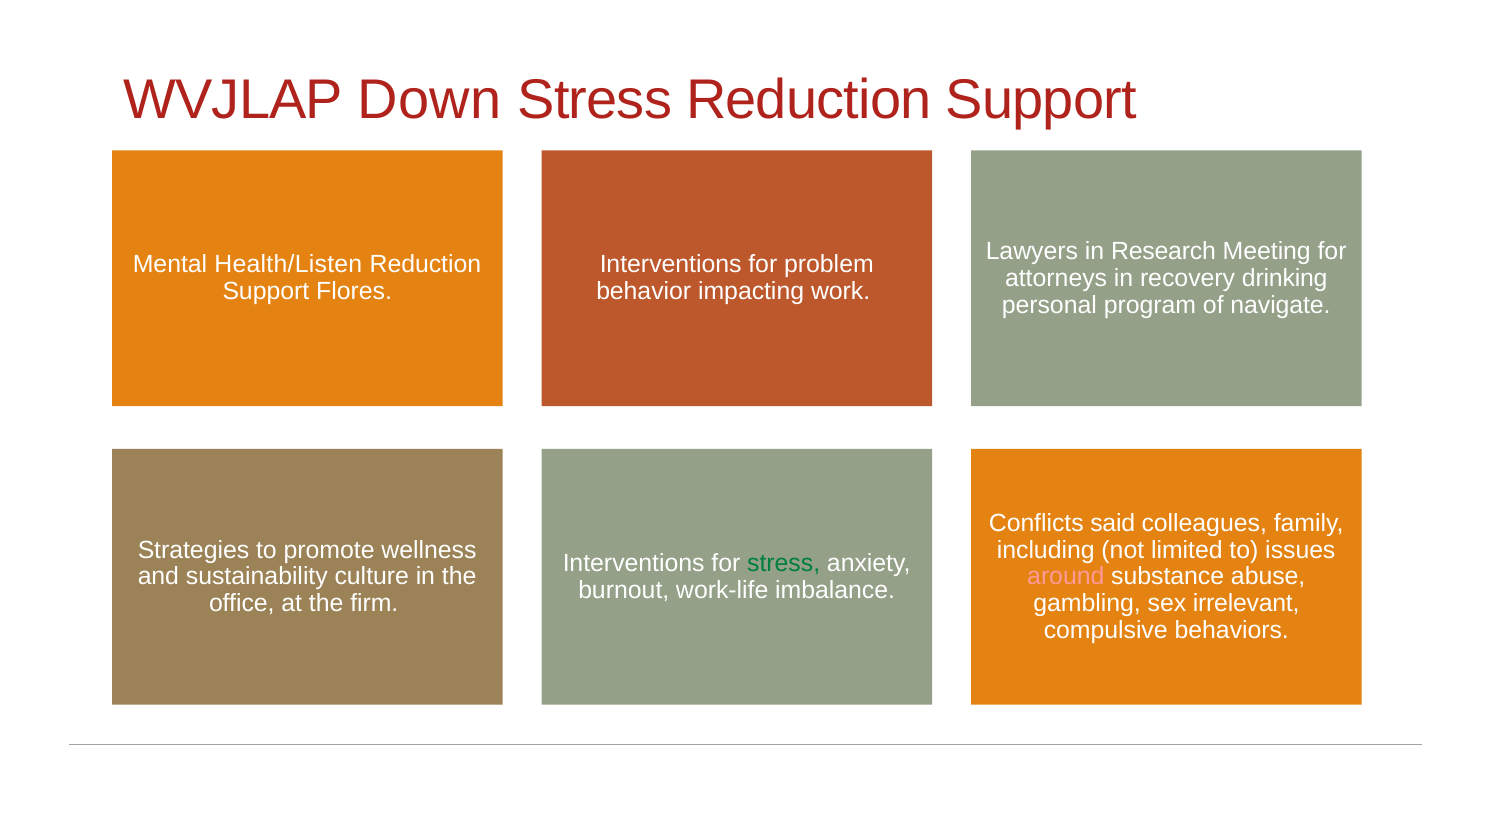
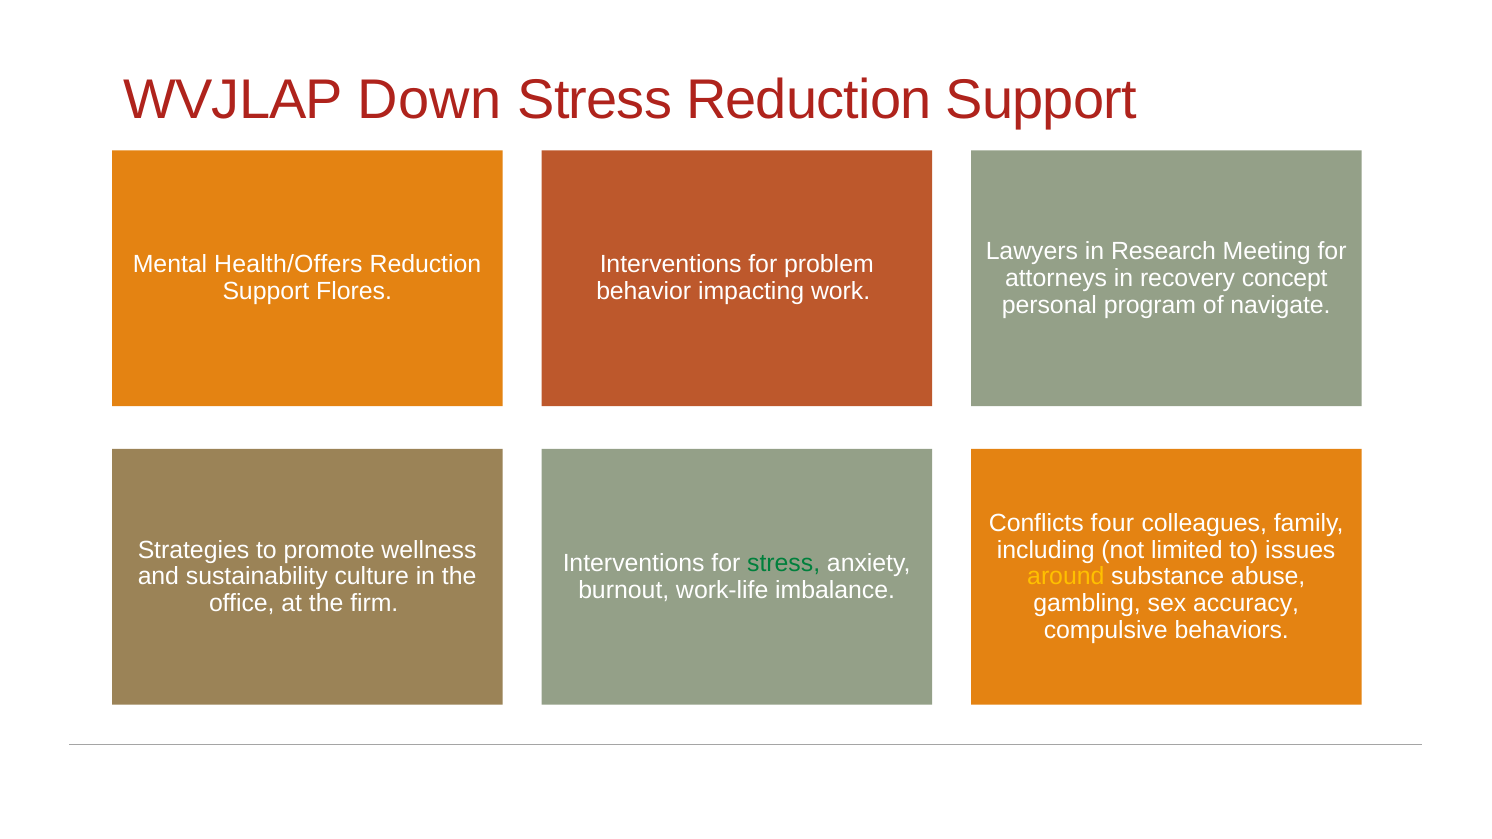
Health/Listen: Health/Listen -> Health/Offers (288, 265)
drinking: drinking -> concept (1285, 278)
said: said -> four (1112, 523)
around colour: pink -> yellow (1066, 577)
irrelevant: irrelevant -> accuracy (1246, 604)
